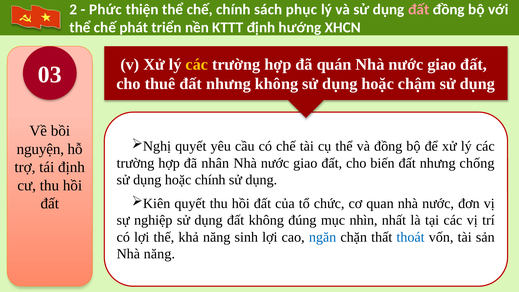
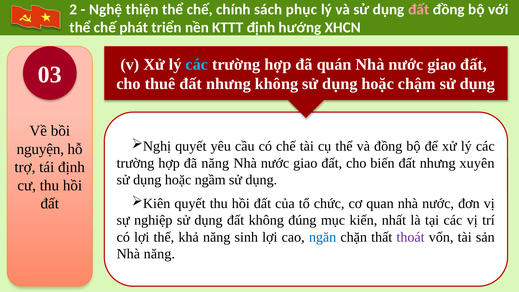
Phức: Phức -> Nghệ (106, 9)
các colour: yellow -> light blue (197, 64)
đã nhân: nhân -> năng (215, 163)
chống: chống -> xuyên (477, 163)
hoặc chính: chính -> ngầm (210, 180)
nhìn: nhìn -> kiến (363, 220)
thoát colour: blue -> purple (411, 237)
